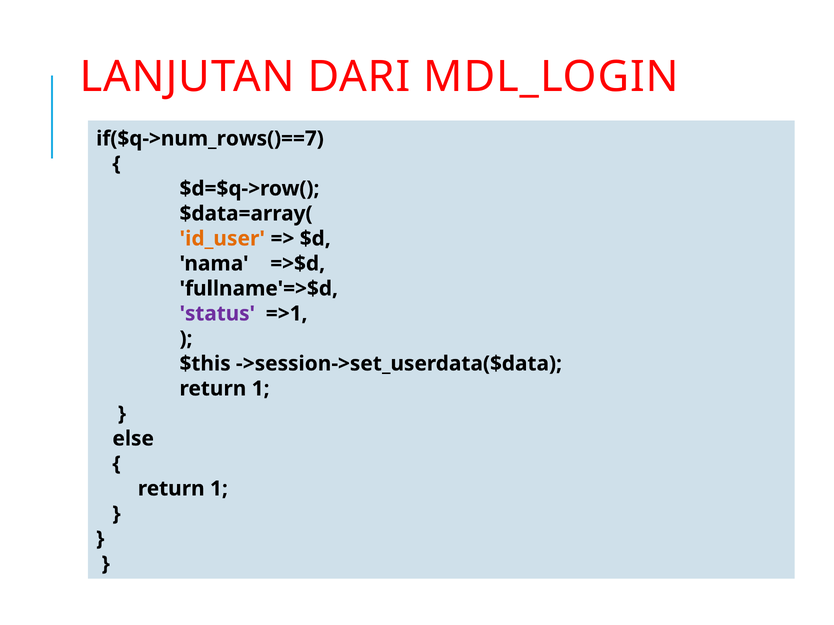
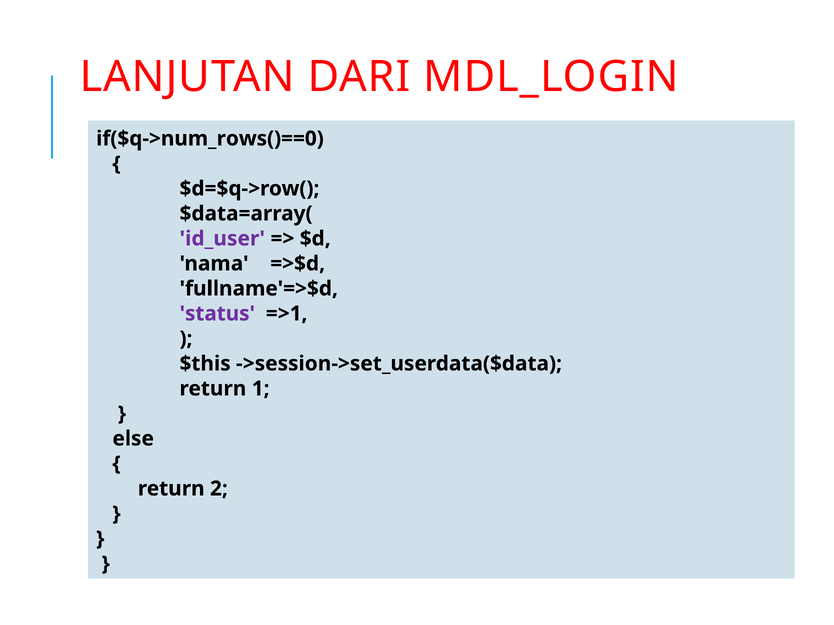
if($q->num_rows()==7: if($q->num_rows()==7 -> if($q->num_rows()==0 (210, 139)
id_user colour: orange -> purple (222, 239)
1: 1 -> 2 (219, 489)
